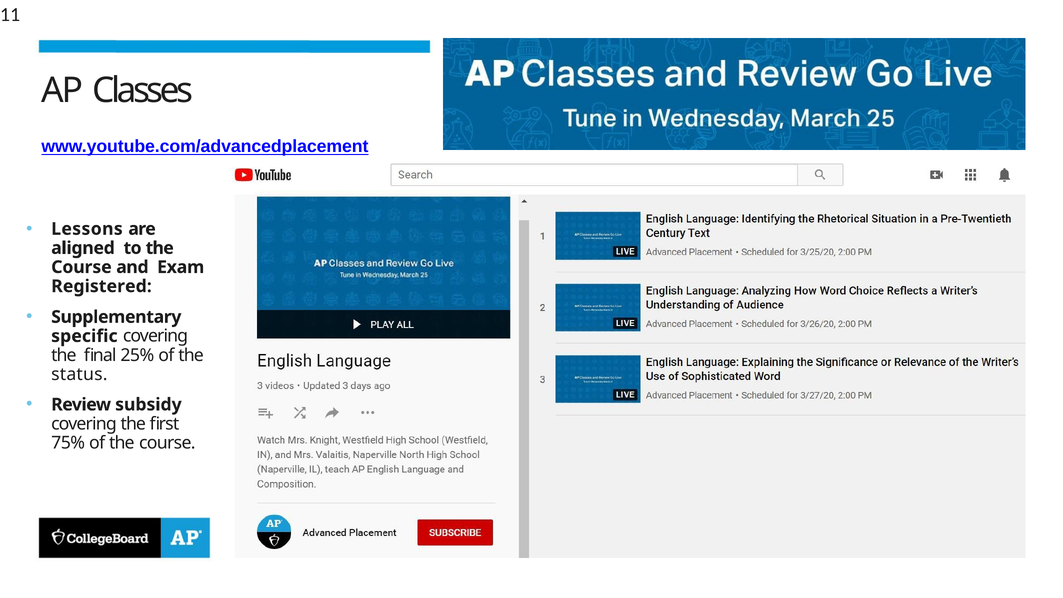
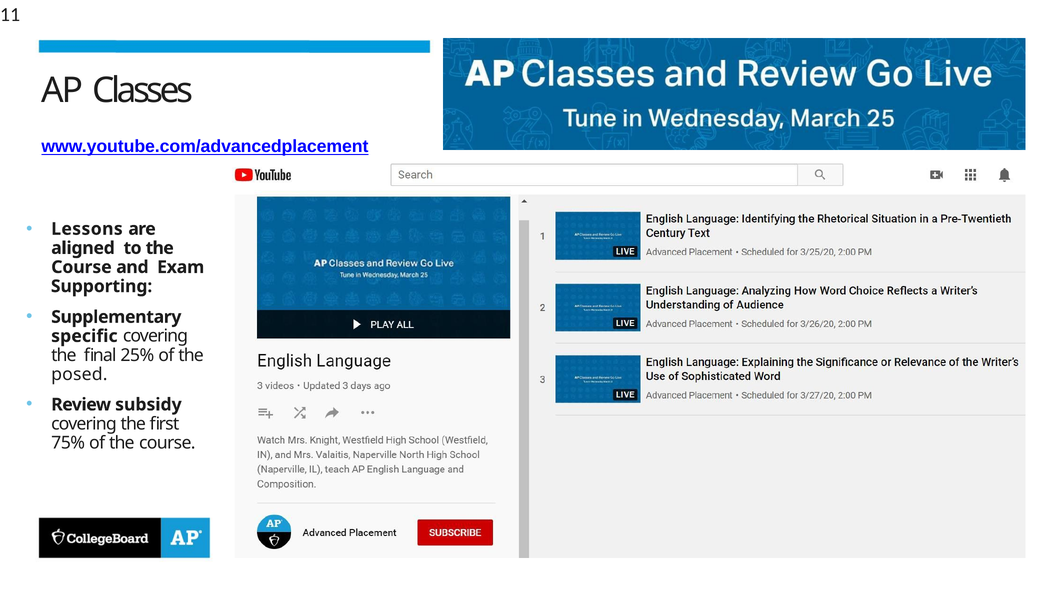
Registered: Registered -> Supporting (102, 286)
status: status -> posed (79, 374)
